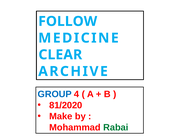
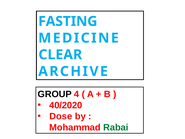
FOLLOW: FOLLOW -> FASTING (68, 21)
GROUP colour: blue -> black (55, 94)
81/2020: 81/2020 -> 40/2020 (66, 105)
Make: Make -> Dose (61, 116)
